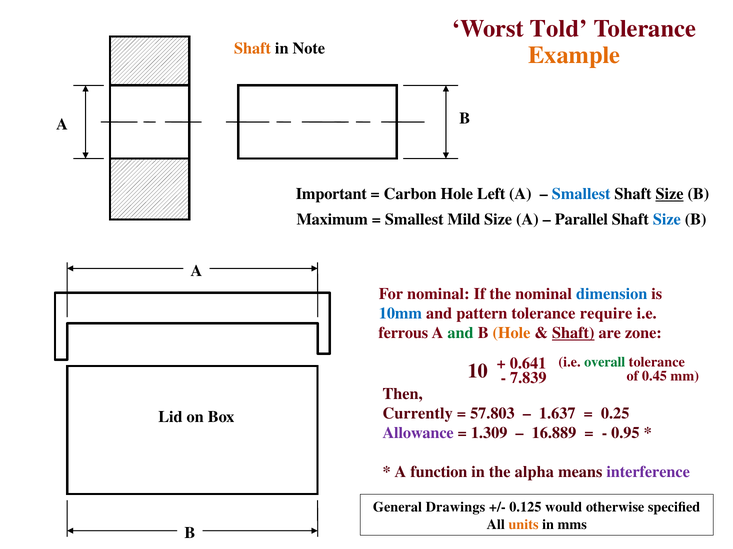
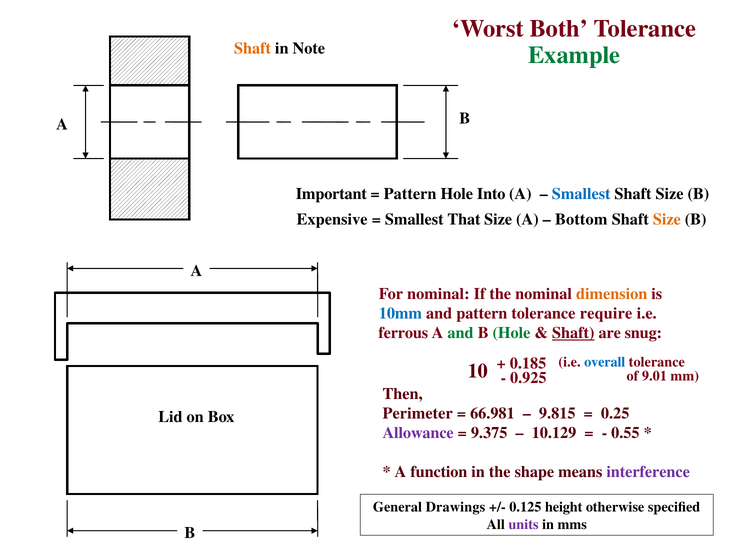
Told: Told -> Both (559, 29)
Example colour: orange -> green (574, 55)
Carbon: Carbon -> Pattern (410, 194)
Left: Left -> Into (491, 194)
Size underline: present -> none (670, 194)
Maximum: Maximum -> Expensive (332, 219)
Mild: Mild -> That (464, 219)
Parallel: Parallel -> Bottom (581, 219)
Size colour: blue -> orange (667, 219)
dimension colour: blue -> orange (612, 294)
Hole colour: orange -> green (511, 333)
zone: zone -> snug (643, 333)
overall colour: green -> blue (605, 362)
0.641: 0.641 -> 0.185 (528, 364)
0.45: 0.45 -> 9.01 (654, 377)
7.839: 7.839 -> 0.925 (528, 378)
Currently: Currently -> Perimeter (418, 414)
57.803: 57.803 -> 66.981 (492, 414)
1.637: 1.637 -> 9.815 (557, 414)
1.309: 1.309 -> 9.375 (489, 433)
16.889: 16.889 -> 10.129 (554, 433)
0.95: 0.95 -> 0.55 (625, 433)
alpha: alpha -> shape (534, 472)
would: would -> height (564, 508)
units colour: orange -> purple (523, 525)
